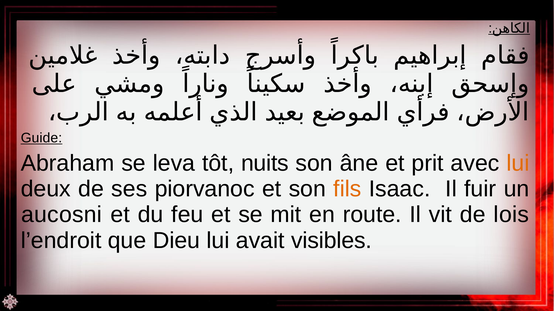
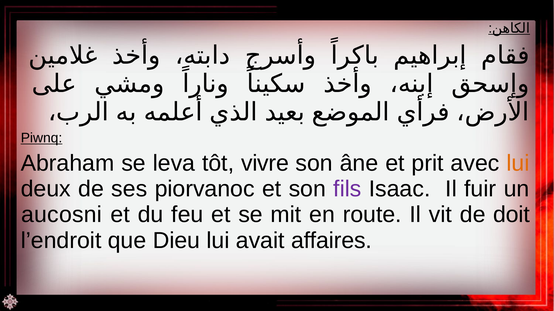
Guide: Guide -> Piwnq (42, 138)
nuits: nuits -> vivre (265, 164)
fils colour: orange -> purple (347, 189)
lois: lois -> doit (512, 215)
visibles: visibles -> affaires (331, 241)
